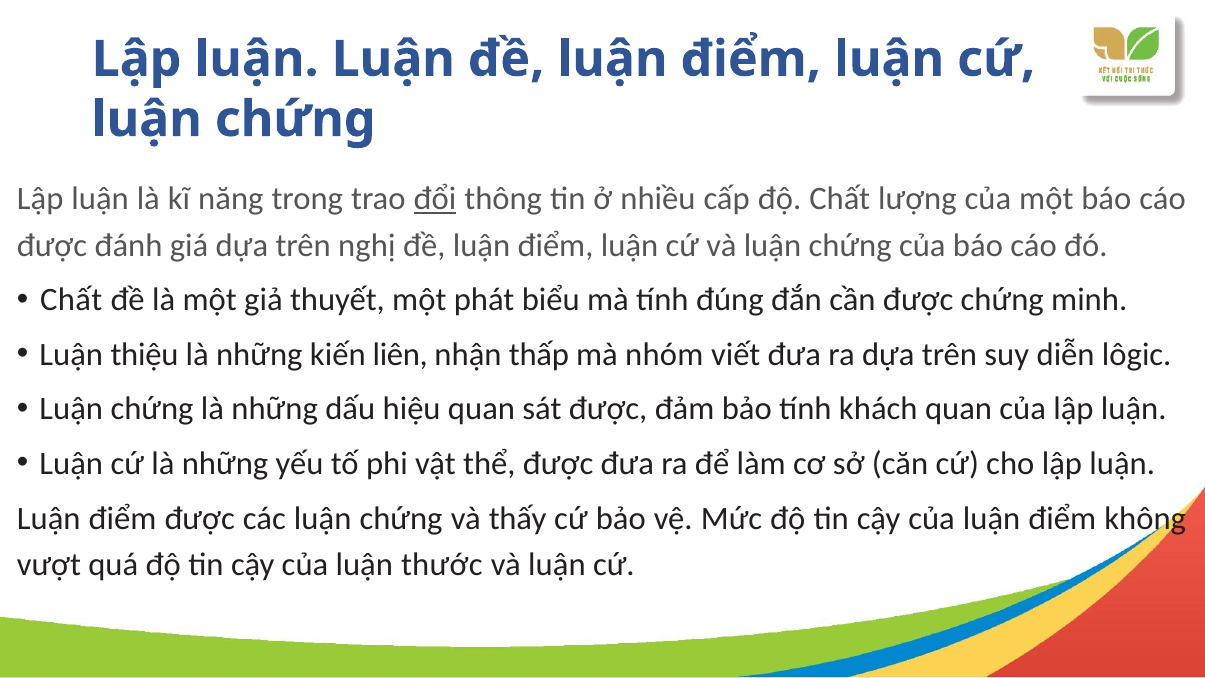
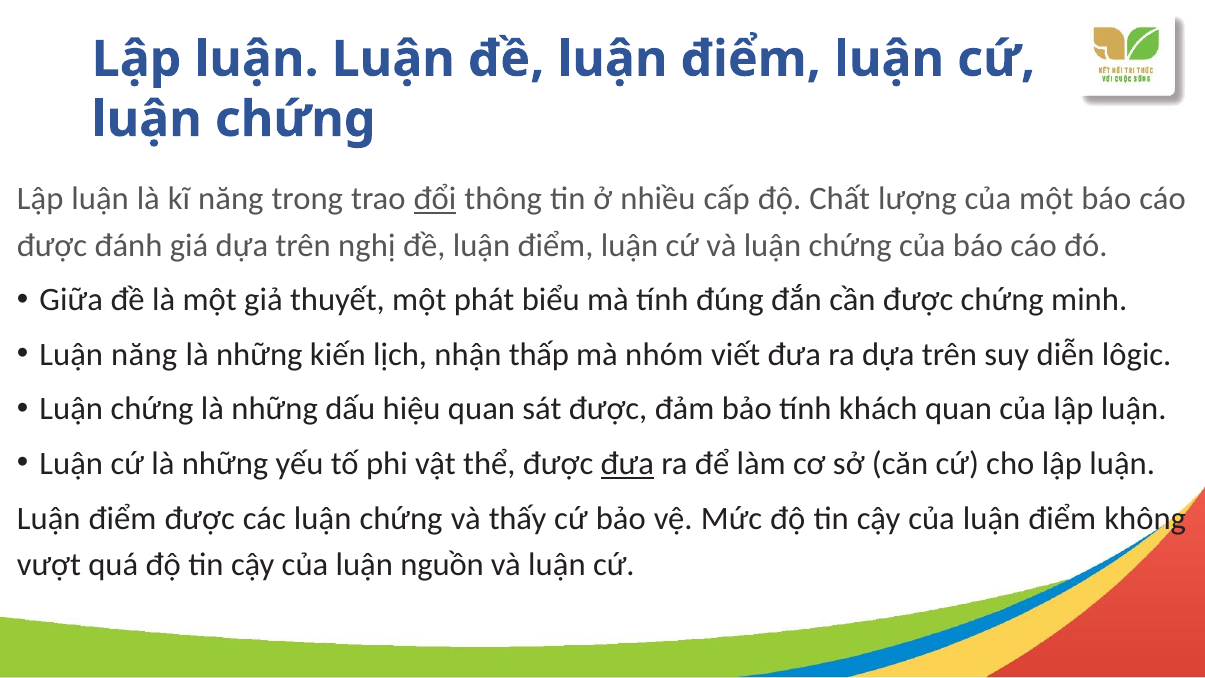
Chất: Chất -> Giữa (71, 300)
Luận thiệu: thiệu -> năng (144, 355)
liên: liên -> lịch (400, 355)
đưa underline: none -> present (627, 464)
thước: thước -> nguồn (442, 565)
